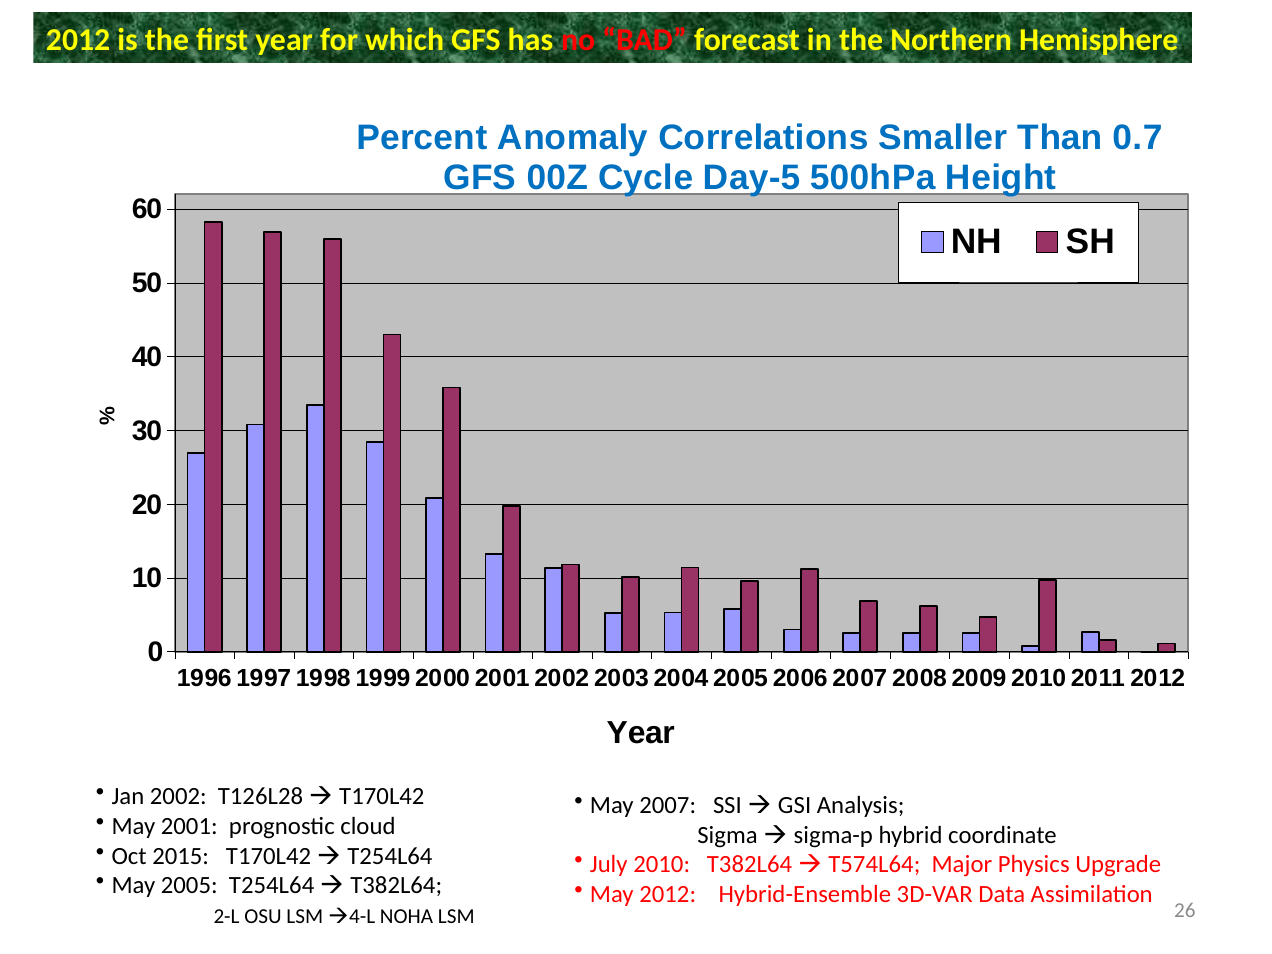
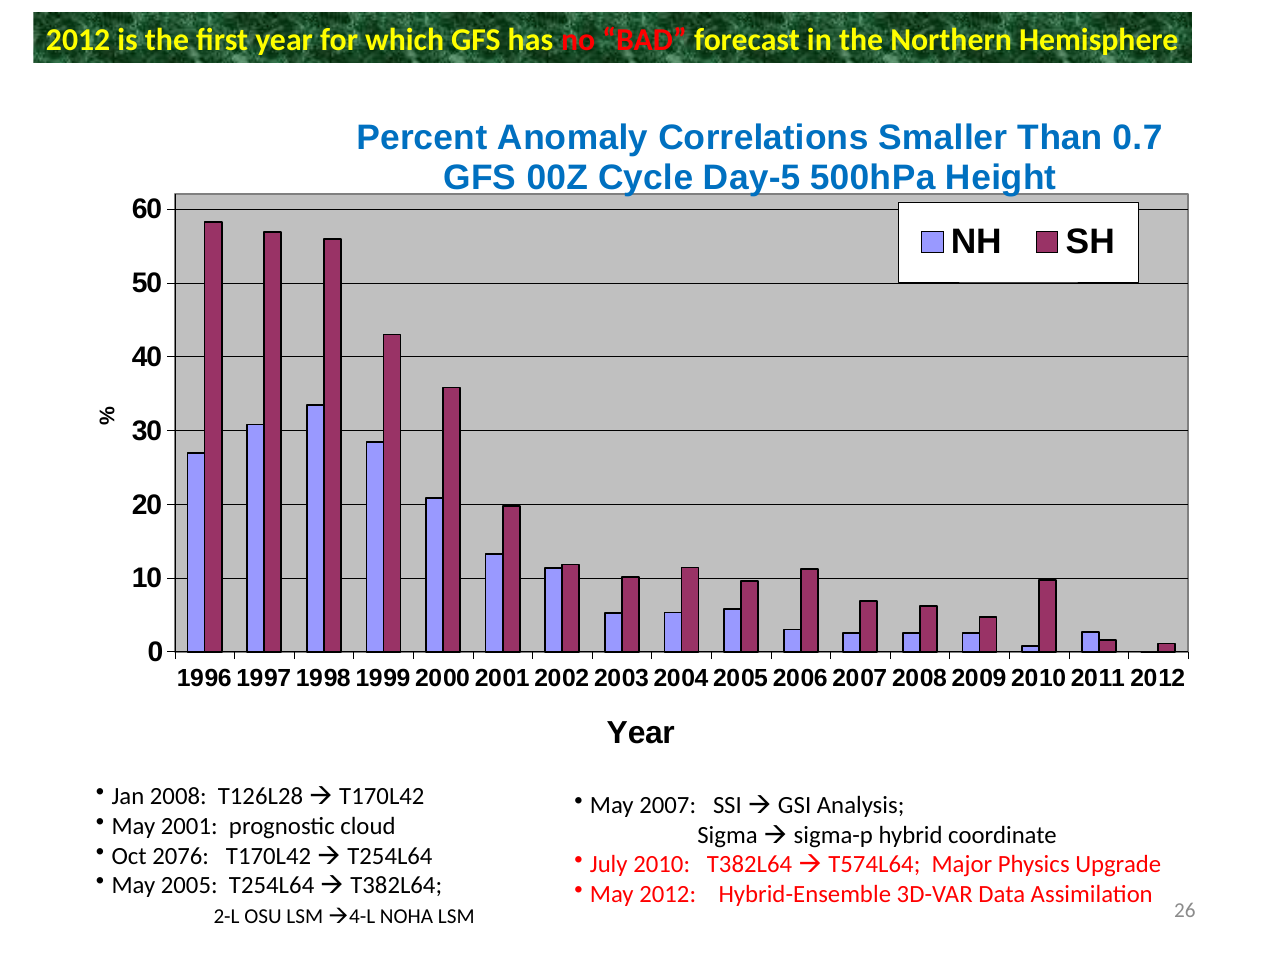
2002: 2002 -> 2008 (178, 797)
2015: 2015 -> 2076 (181, 856)
